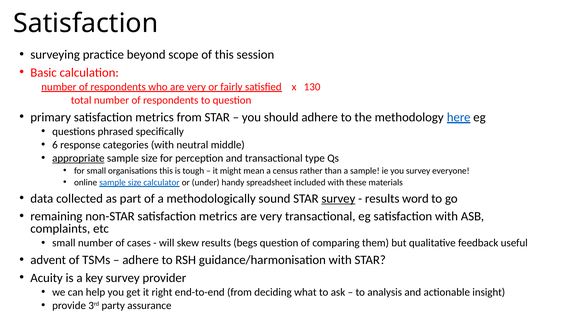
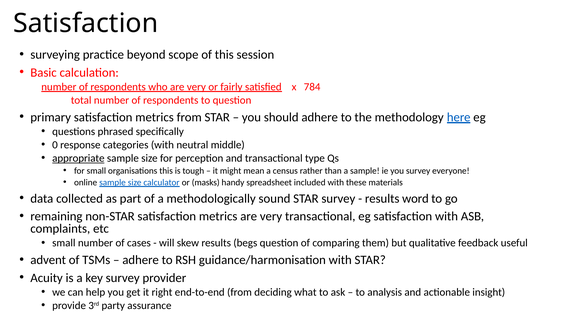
130: 130 -> 784 (312, 87)
6: 6 -> 0 (55, 145)
under: under -> masks (206, 182)
survey underline: present -> none (338, 198)
